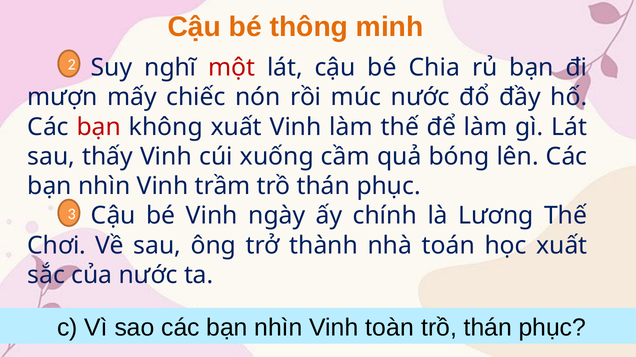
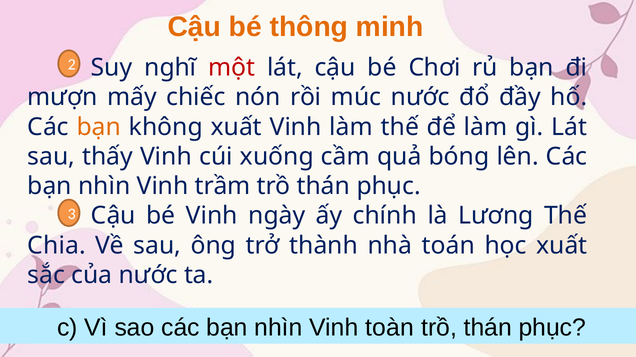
Chia: Chia -> Chơi (435, 68)
bạn colour: red -> orange (99, 127)
Chơi: Chơi -> Chia (57, 246)
